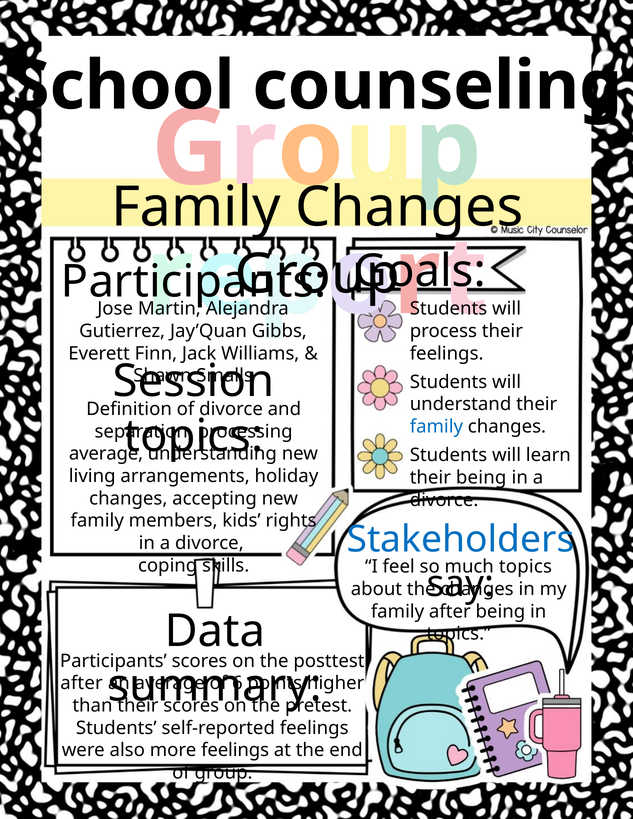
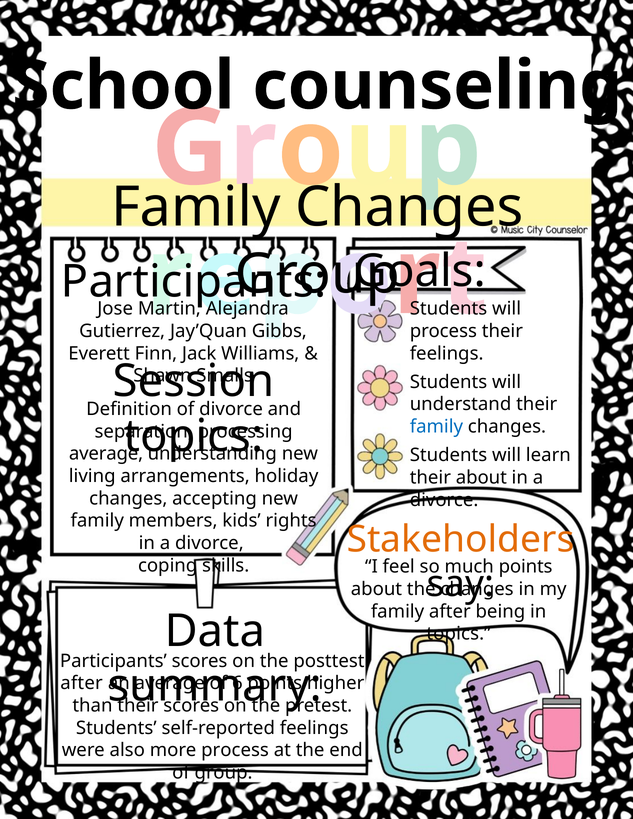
their being: being -> about (481, 478)
Stakeholders colour: blue -> orange (461, 540)
much topics: topics -> points (526, 567)
more feelings: feelings -> process (235, 750)
